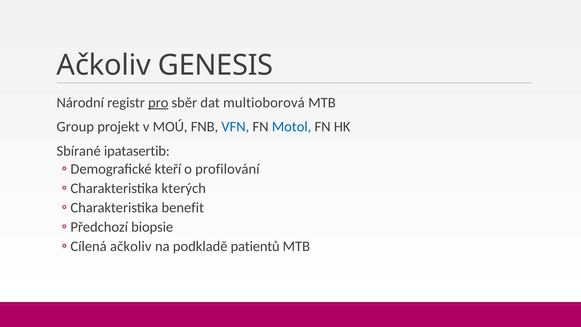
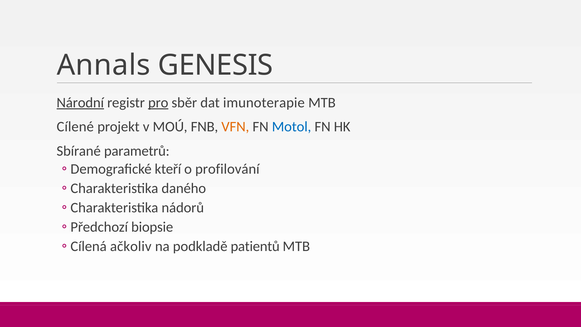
Ačkoliv: Ačkoliv -> Annals (104, 65)
Národní underline: none -> present (80, 103)
multioborová: multioborová -> imunoterapie (264, 103)
Group: Group -> Cílené (75, 127)
VFN colour: blue -> orange (235, 127)
ipatasertib: ipatasertib -> parametrů (137, 151)
kterých: kterých -> daného (184, 188)
benefit: benefit -> nádorů (183, 208)
